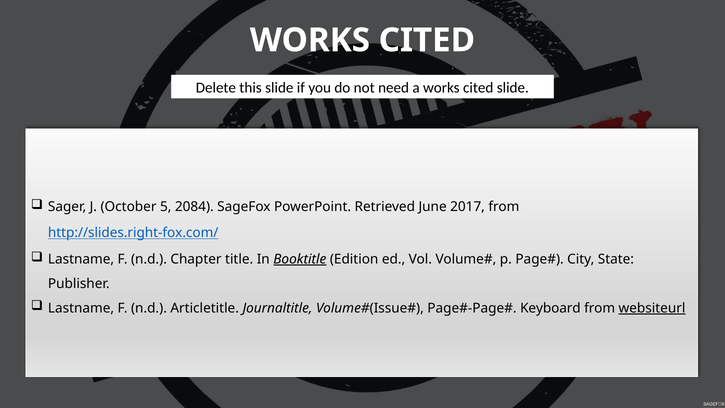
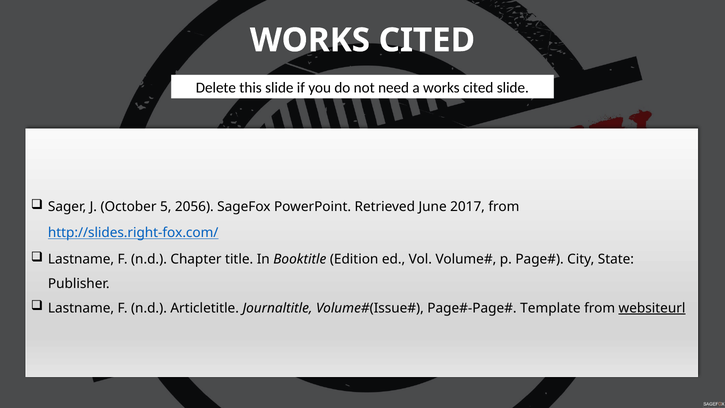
2084: 2084 -> 2056 (194, 207)
Booktitle underline: present -> none (300, 259)
Keyboard: Keyboard -> Template (550, 308)
